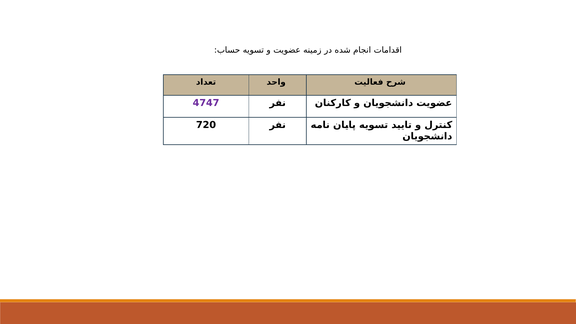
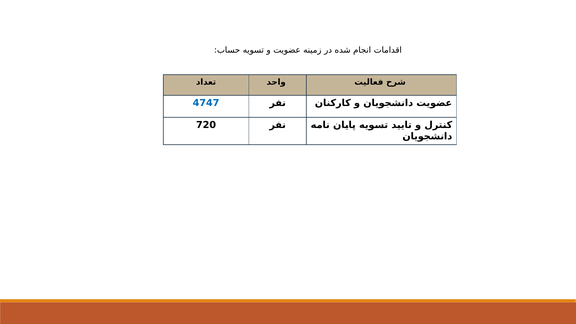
4747 colour: purple -> blue (206, 103)
